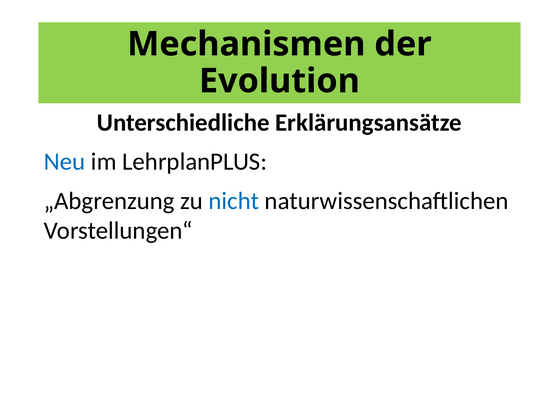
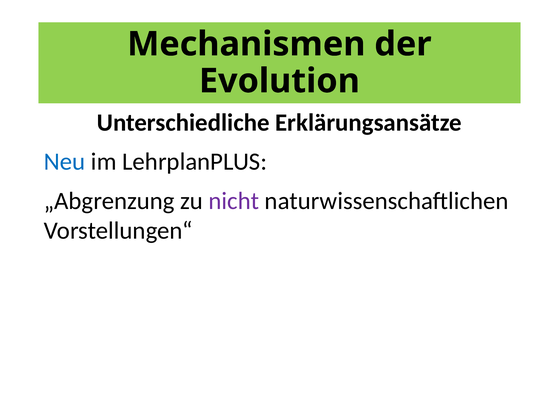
nicht colour: blue -> purple (234, 201)
